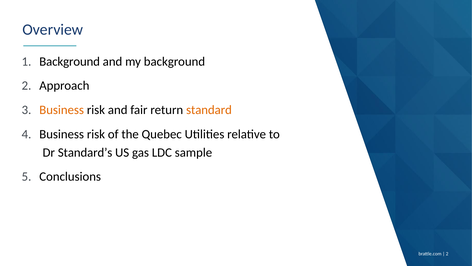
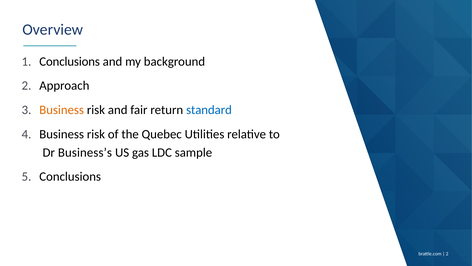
1 Background: Background -> Conclusions (70, 61)
standard colour: orange -> blue (209, 110)
Standard’s: Standard’s -> Business’s (85, 152)
